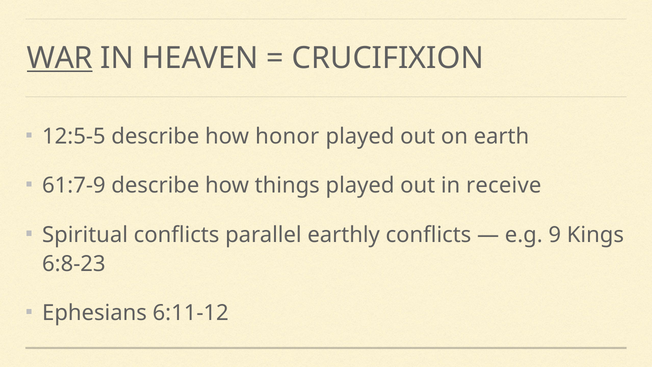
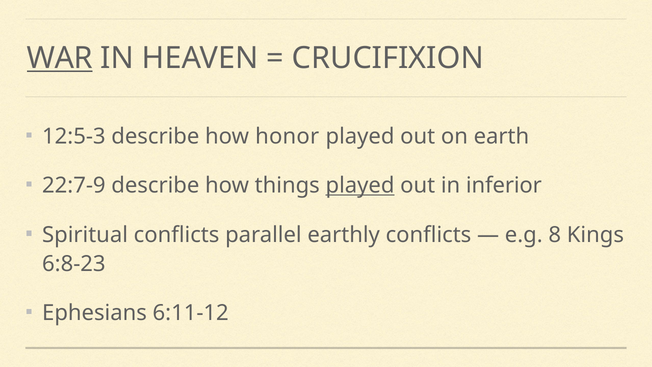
12:5-5: 12:5-5 -> 12:5-3 (74, 136)
61:7-9: 61:7-9 -> 22:7-9 (74, 185)
played underline: none -> present (360, 185)
receive: receive -> inferior (504, 185)
9: 9 -> 8 (555, 235)
